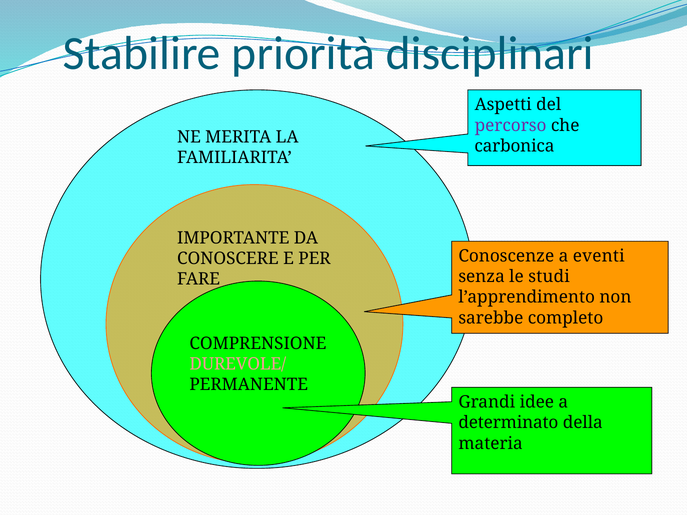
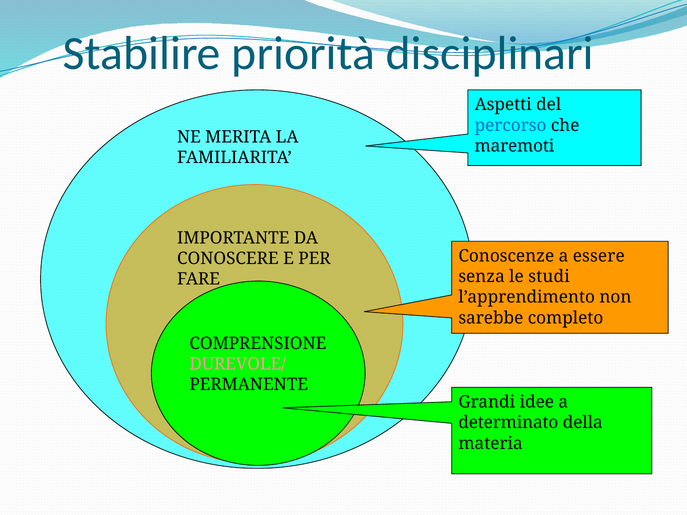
percorso colour: purple -> blue (511, 125)
carbonica: carbonica -> maremoti (514, 146)
eventi: eventi -> essere (599, 256)
